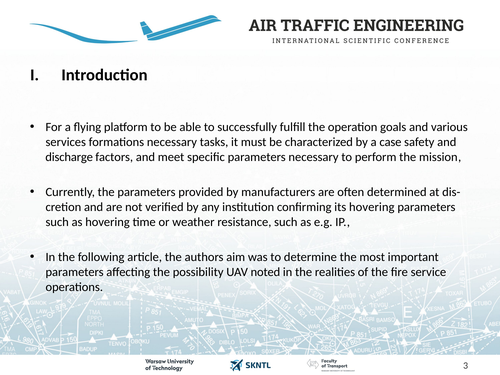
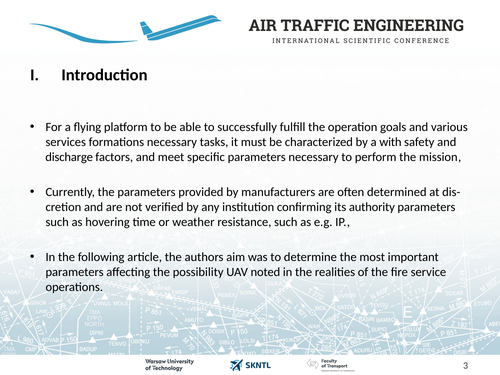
case: case -> with (390, 142)
its hovering: hovering -> authority (372, 207)
